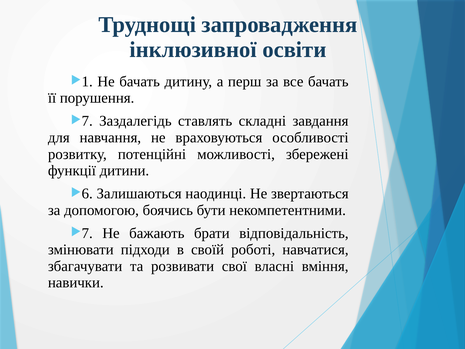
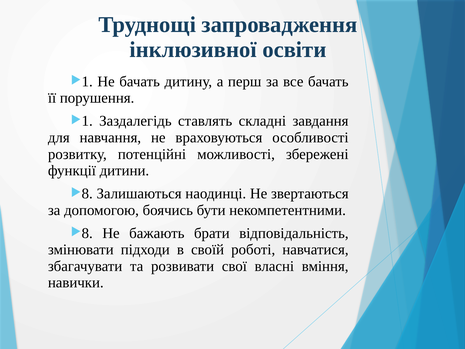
7: 7 -> 1 (87, 121)
6: 6 -> 8 (87, 193)
7: 7 -> 8 (87, 233)
